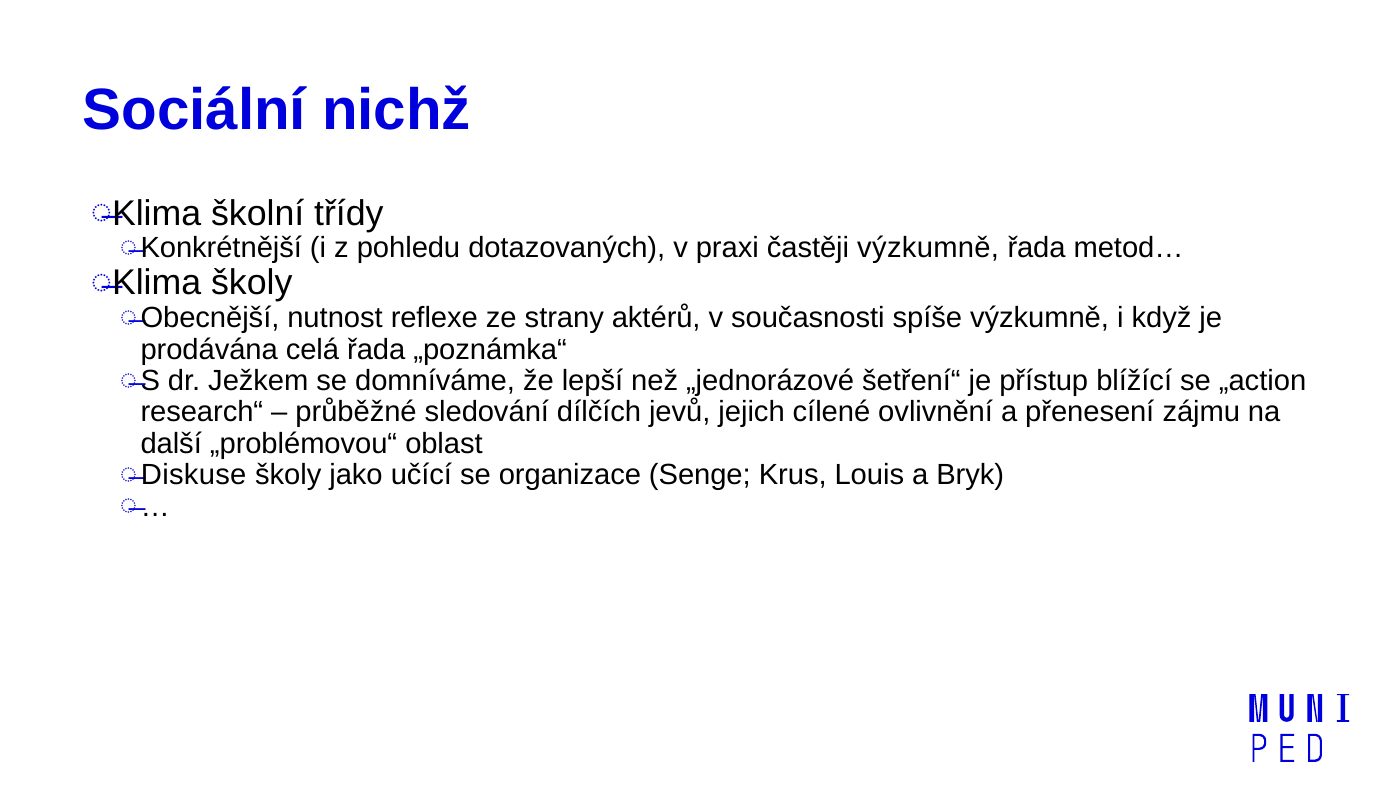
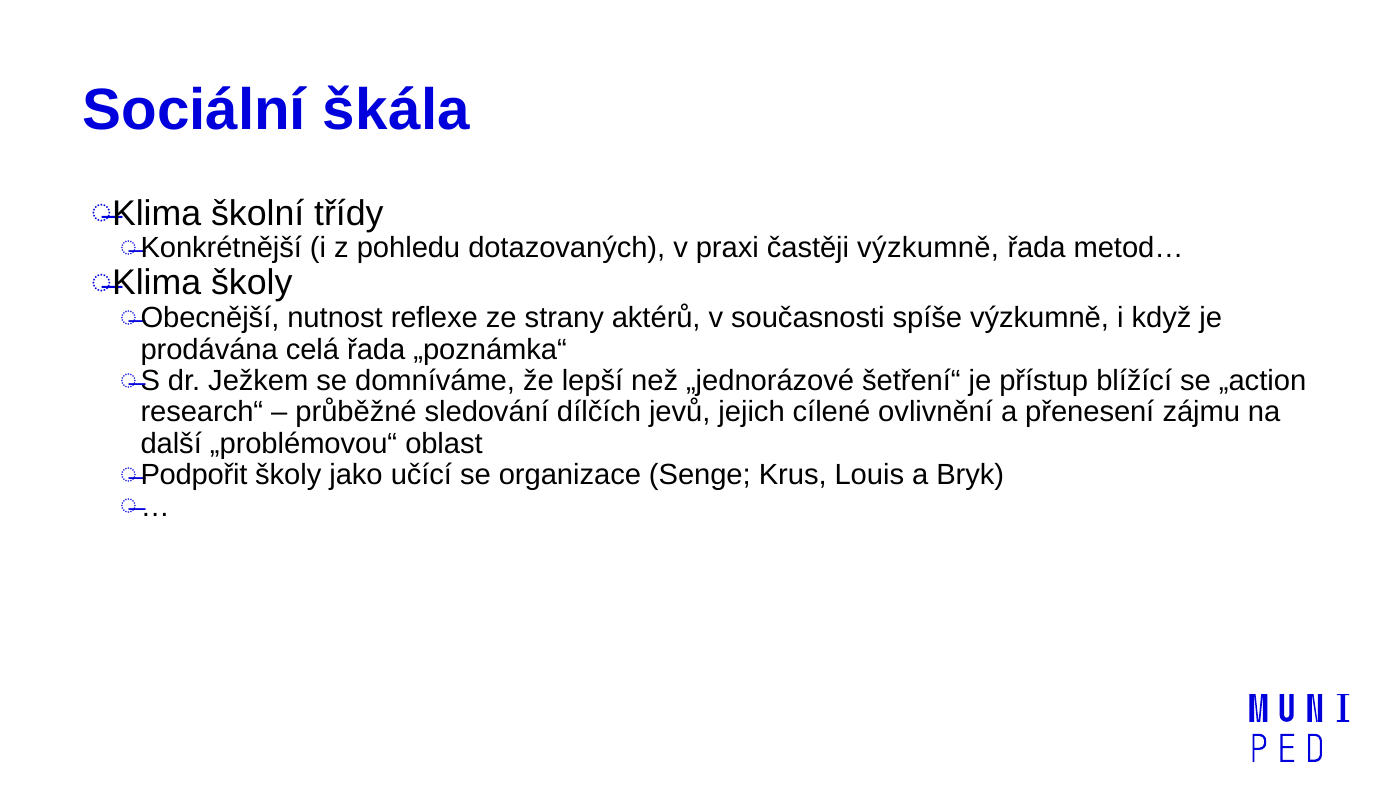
nichž: nichž -> škála (396, 110)
Diskuse: Diskuse -> Podpořit (194, 475)
